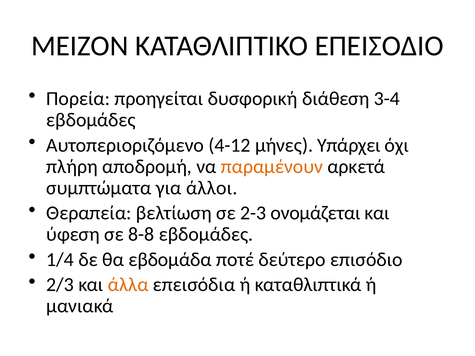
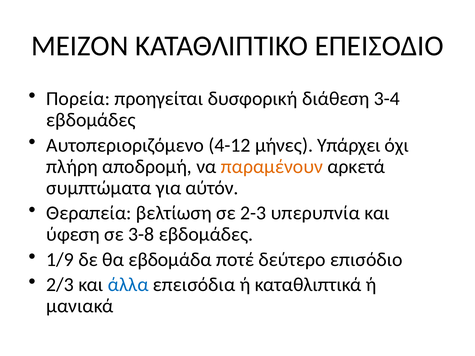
άλλοι: άλλοι -> αύτόν (212, 188)
ονομάζεται: ονομάζεται -> υπερυπνία (315, 213)
8-8: 8-8 -> 3-8 (141, 235)
1/4: 1/4 -> 1/9 (60, 260)
άλλα colour: orange -> blue (128, 285)
